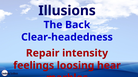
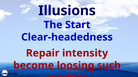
Back: Back -> Start (78, 25)
feelings: feelings -> become (34, 66)
hear: hear -> such (109, 66)
